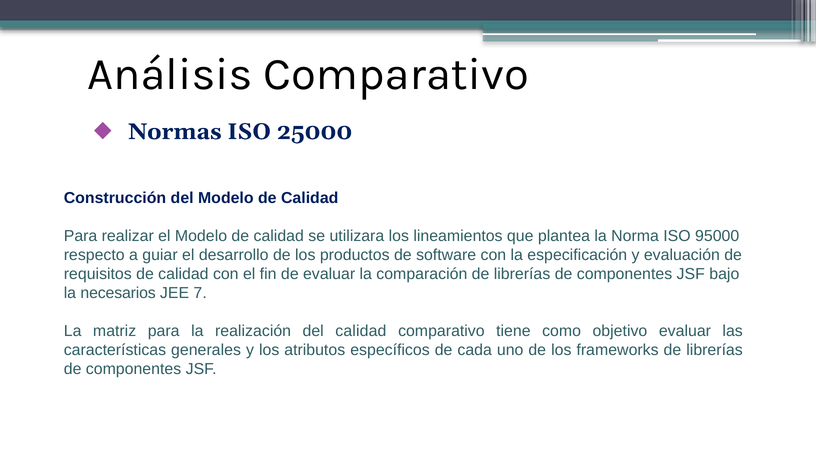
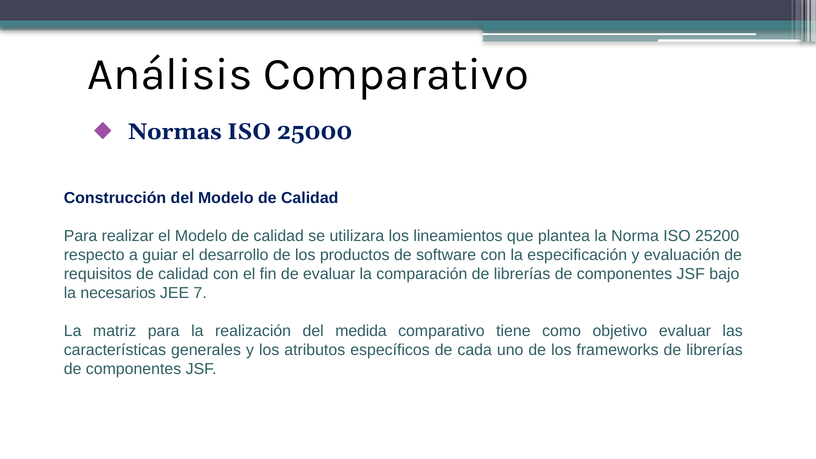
95000: 95000 -> 25200 (717, 236)
del calidad: calidad -> medida (361, 331)
